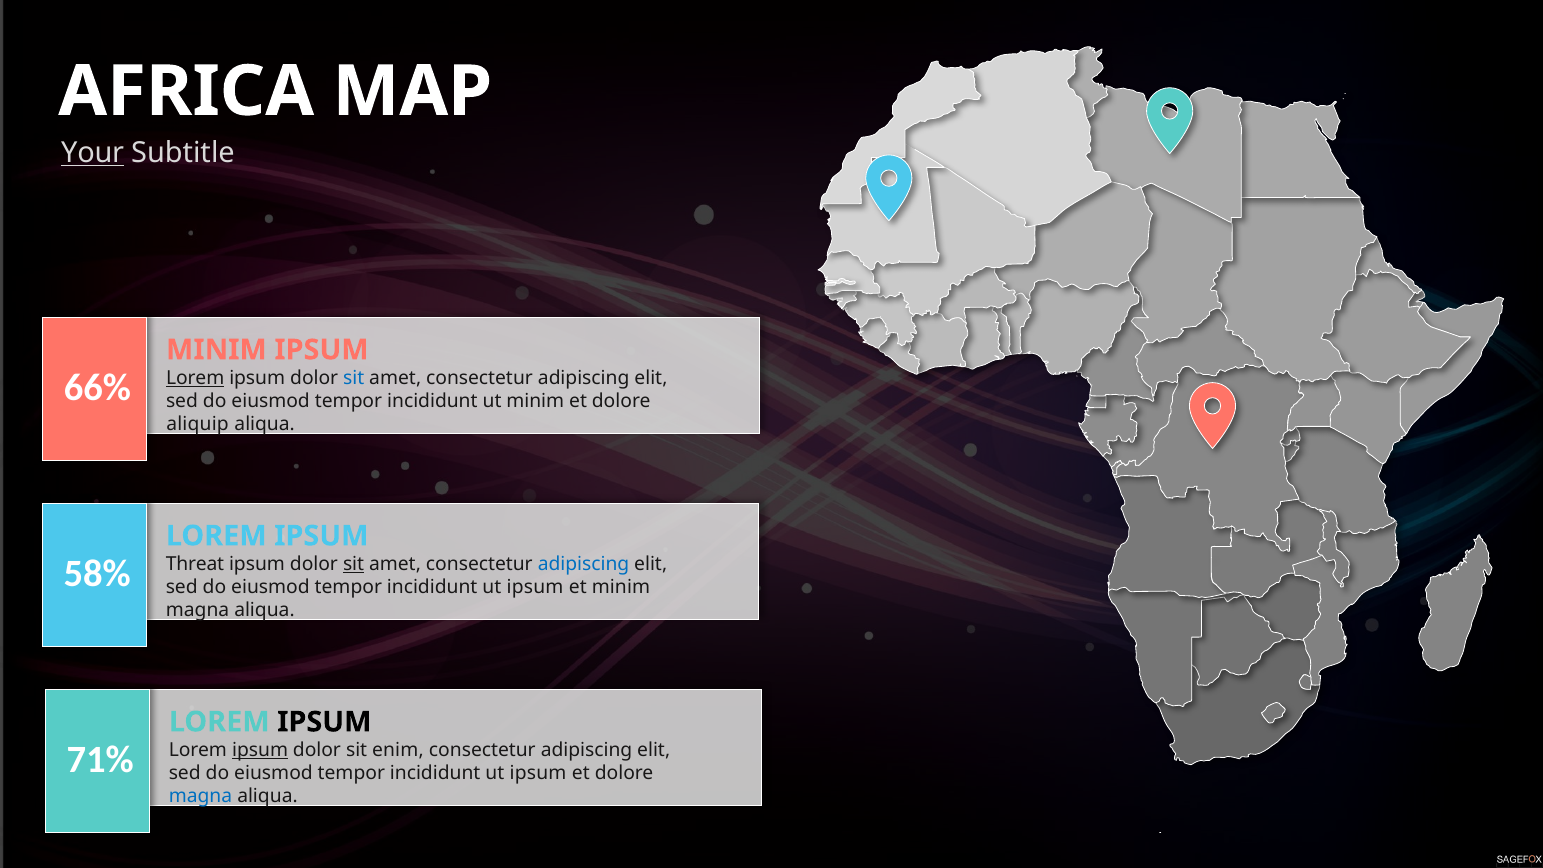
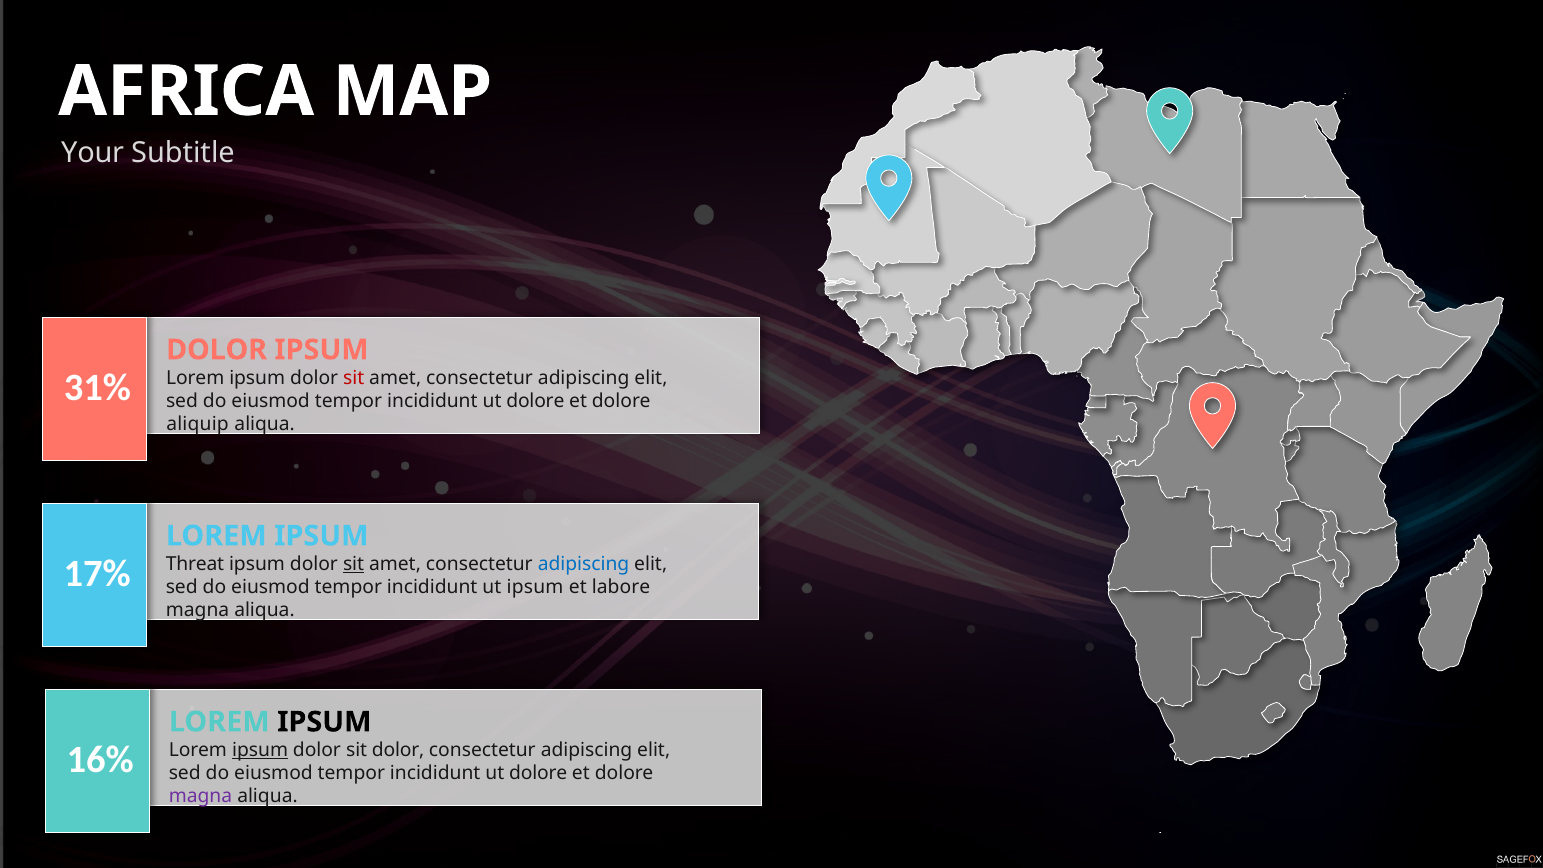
Your underline: present -> none (93, 153)
MINIM: MINIM -> DOLOR (217, 350)
66%: 66% -> 31% (97, 388)
Lorem underline: present -> none (195, 378)
sit colour: blue -> red (354, 378)
minim: minim -> dolore (535, 401)
58%: 58% -> 17% (97, 574)
et minim: minim -> labore (621, 587)
71%: 71% -> 16% (100, 760)
sit enim: enim -> dolor (398, 750)
ipsum: ipsum -> dolore (538, 773)
magna colour: blue -> purple (201, 796)
